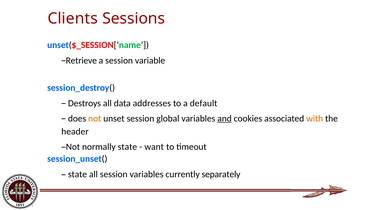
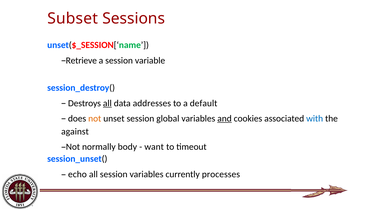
Clients: Clients -> Subset (73, 19)
all underline: none -> present (107, 103)
with colour: orange -> blue (315, 119)
header: header -> against (75, 132)
normally state: state -> body (127, 147)
state: state -> echo (77, 175)
separately: separately -> processes (221, 175)
